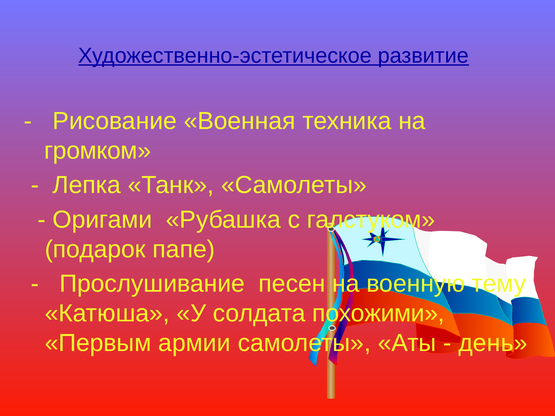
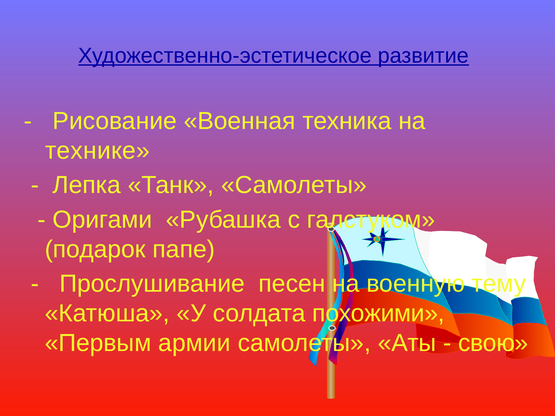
громком: громком -> технике (97, 151)
день: день -> свою (493, 343)
